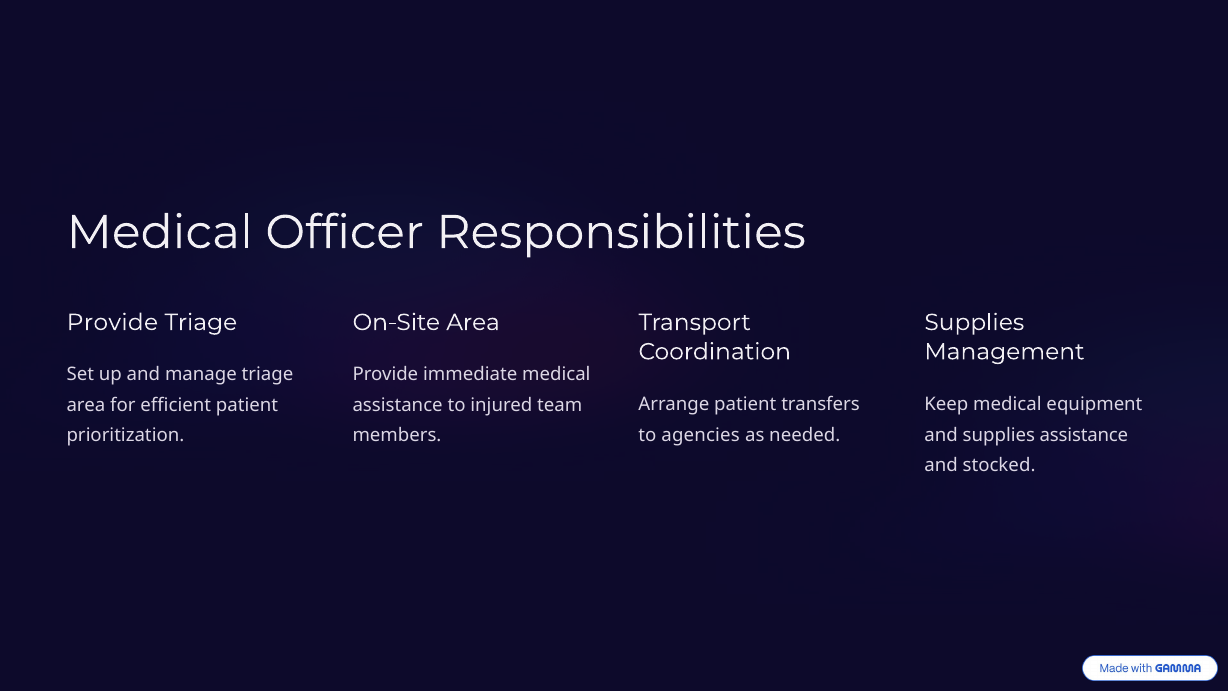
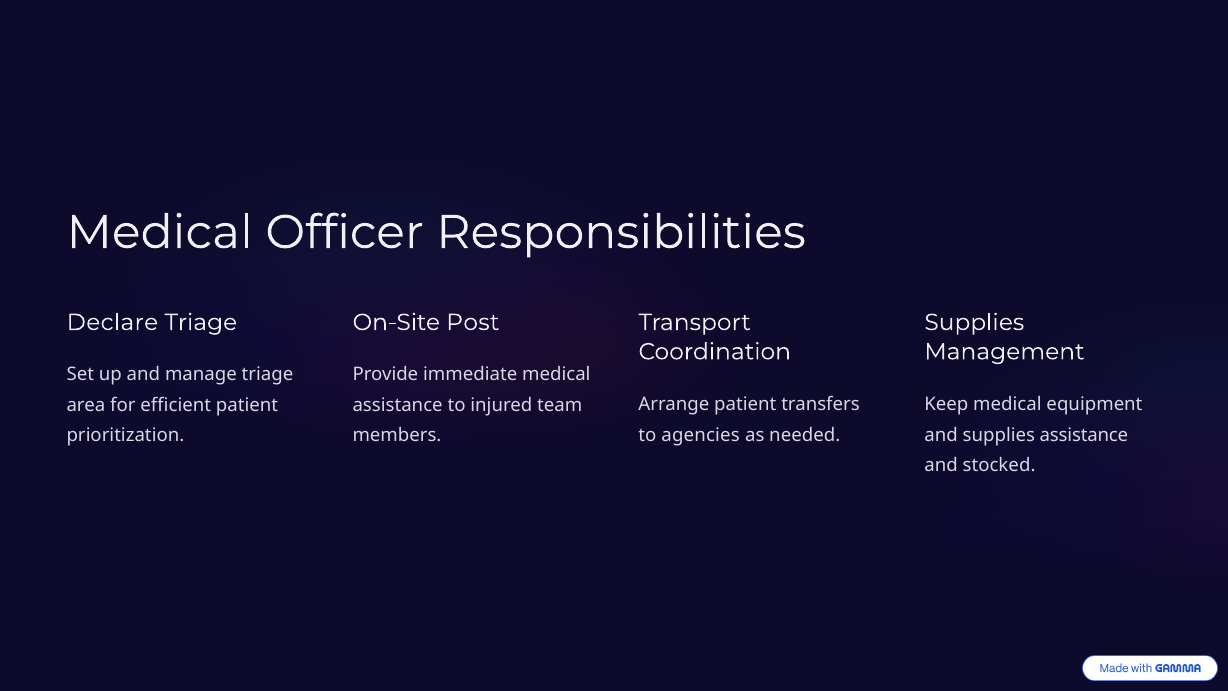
Provide: Provide -> Declare (112, 322)
On-Site Area: Area -> Post (473, 322)
